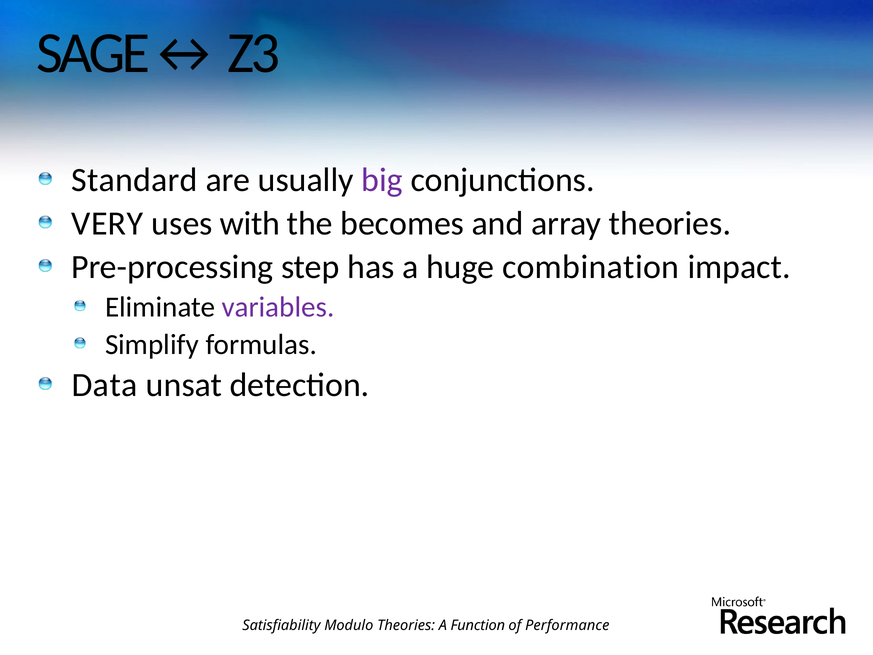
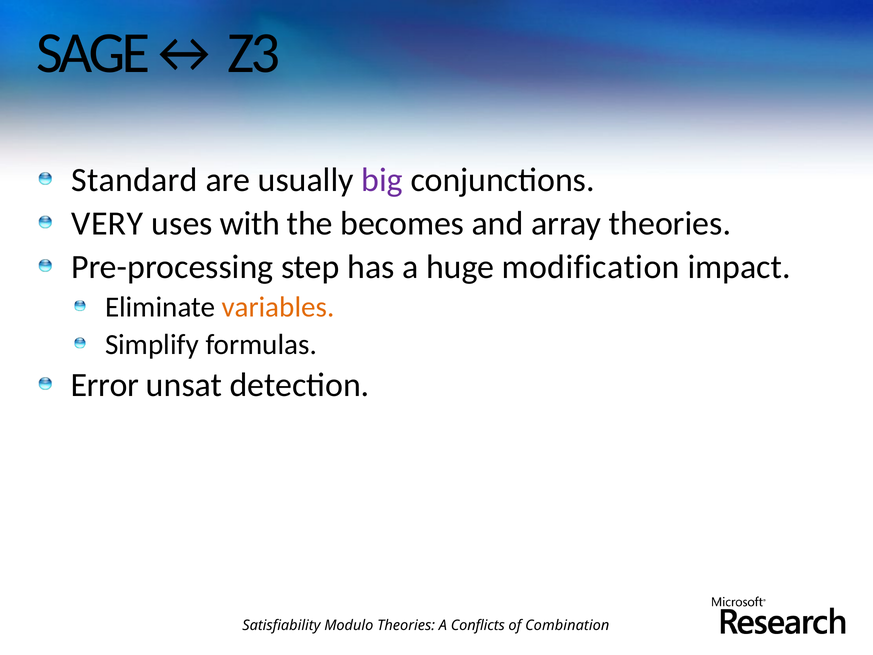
combination: combination -> modification (591, 267)
variables colour: purple -> orange (278, 307)
Data: Data -> Error (105, 385)
Function: Function -> Conflicts (478, 625)
Performance: Performance -> Combination (567, 625)
